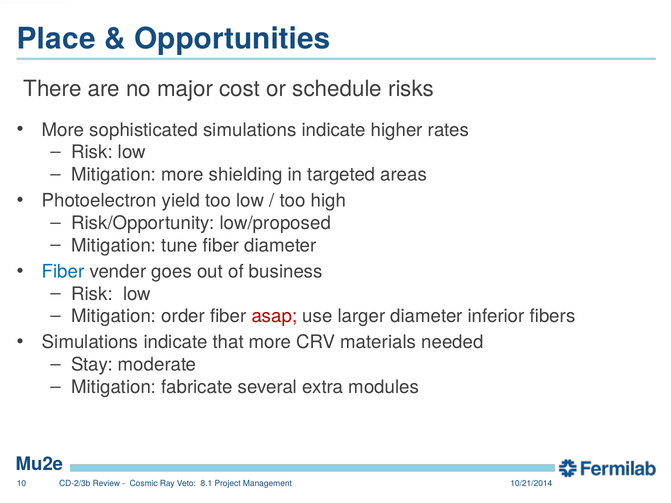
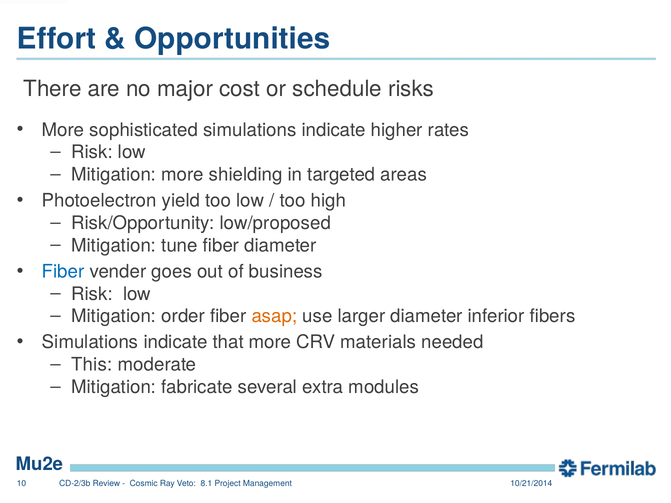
Place: Place -> Effort (56, 39)
asap colour: red -> orange (274, 316)
Stay: Stay -> This (92, 365)
